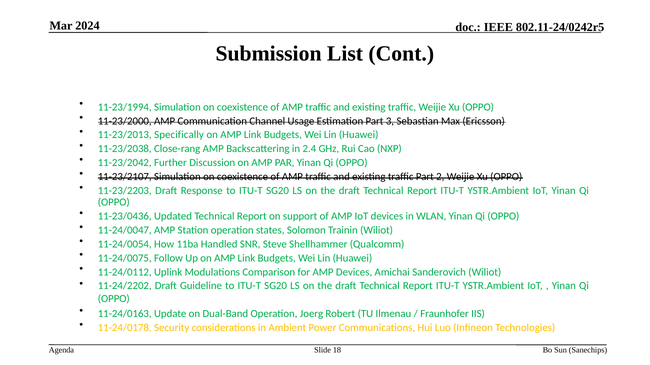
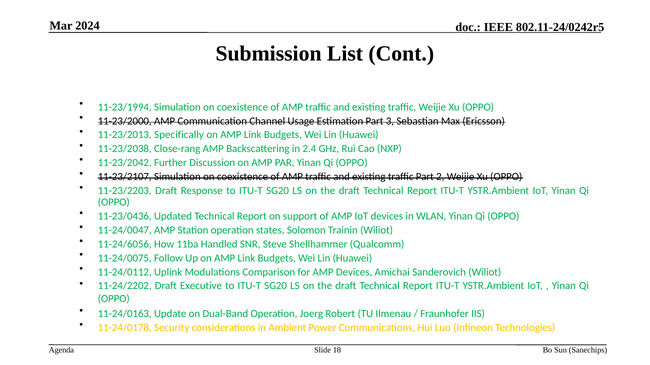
11-24/0054: 11-24/0054 -> 11-24/6056 (125, 244)
Guideline: Guideline -> Executive (201, 286)
